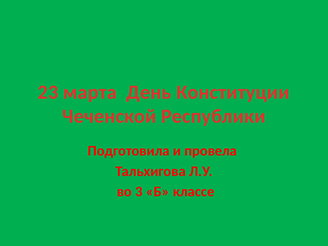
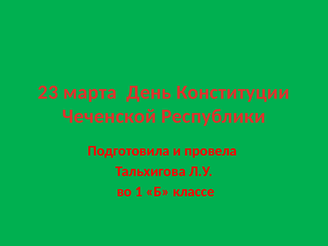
3: 3 -> 1 (139, 192)
